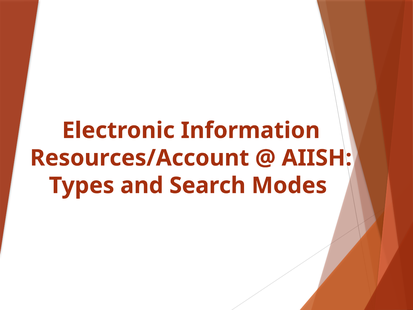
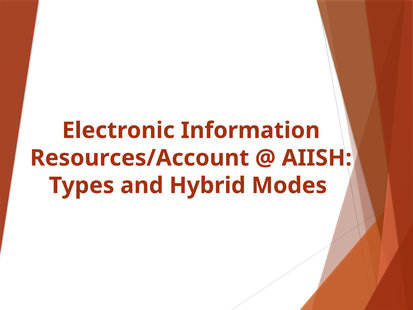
Search: Search -> Hybrid (207, 185)
